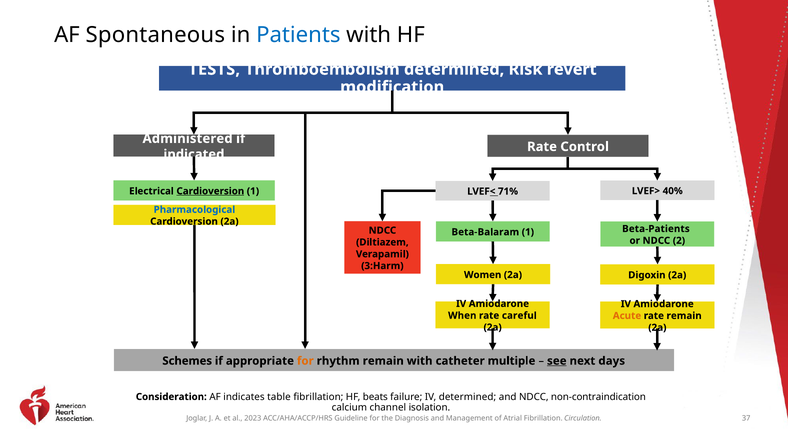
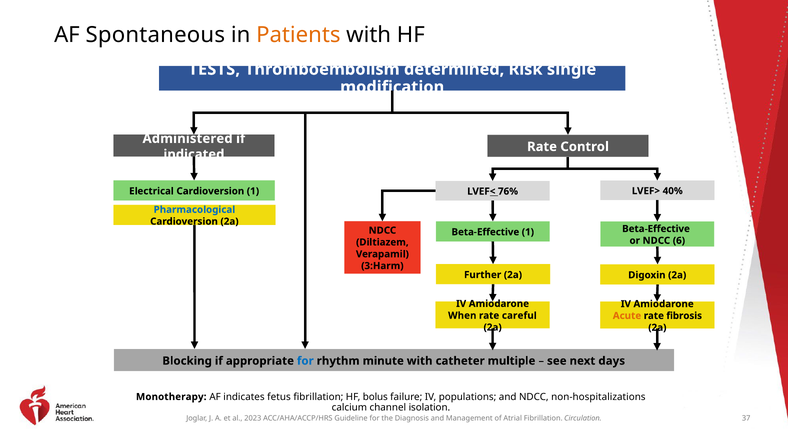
Patients colour: blue -> orange (298, 35)
revert: revert -> single (572, 69)
Cardioversion underline: present -> none (210, 191)
71%: 71% -> 76% (508, 192)
Beta-Patients: Beta-Patients -> Beta-Effective (656, 229)
Beta-Balaram: Beta-Balaram -> Beta-Effective (485, 232)
2: 2 -> 6 (679, 241)
Women: Women -> Further (483, 275)
rate remain: remain -> fibrosis (684, 316)
Schemes: Schemes -> Blocking (187, 361)
for colour: orange -> blue (305, 361)
rhythm remain: remain -> minute (383, 361)
see underline: present -> none (557, 361)
Consideration: Consideration -> Monotherapy (171, 397)
table: table -> fetus (279, 397)
beats: beats -> bolus (375, 397)
IV determined: determined -> populations (468, 397)
non-contraindication: non-contraindication -> non-hospitalizations (598, 397)
